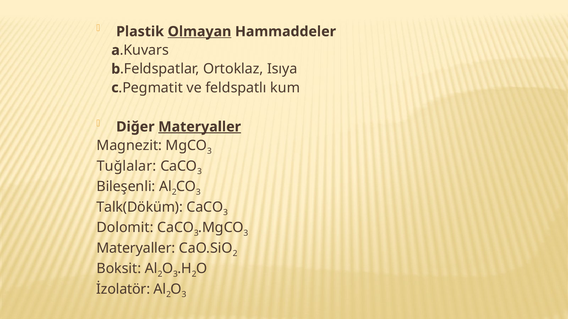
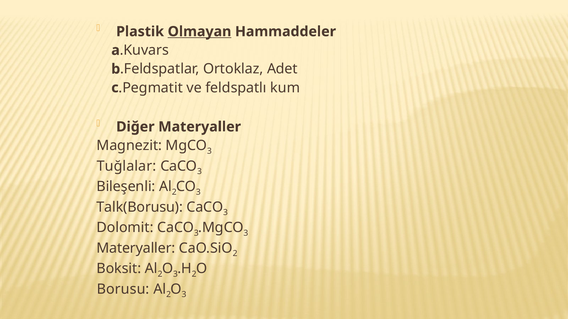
Isıya: Isıya -> Adet (282, 69)
Materyaller underline: present -> none (200, 127)
Talk(Döküm: Talk(Döküm -> Talk(Borusu (140, 207)
İzolatör: İzolatör -> Borusu (123, 290)
